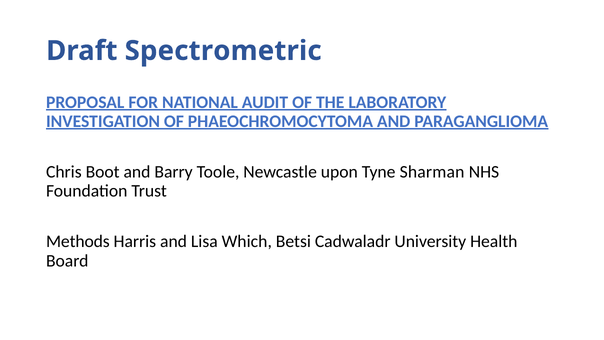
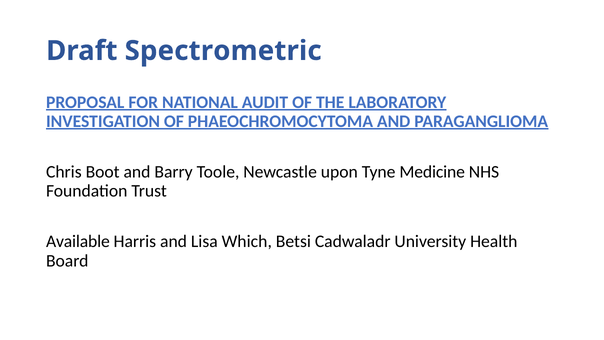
Sharman: Sharman -> Medicine (432, 172)
Methods: Methods -> Available (78, 241)
